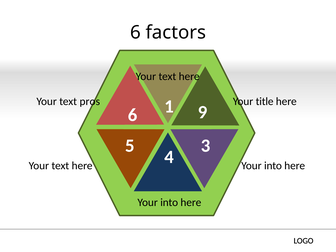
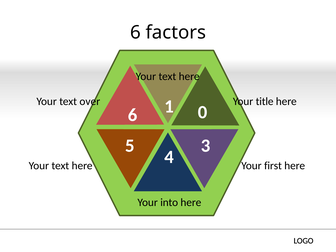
pros: pros -> over (90, 102)
9: 9 -> 0 (203, 112)
into: into -> first (273, 166)
